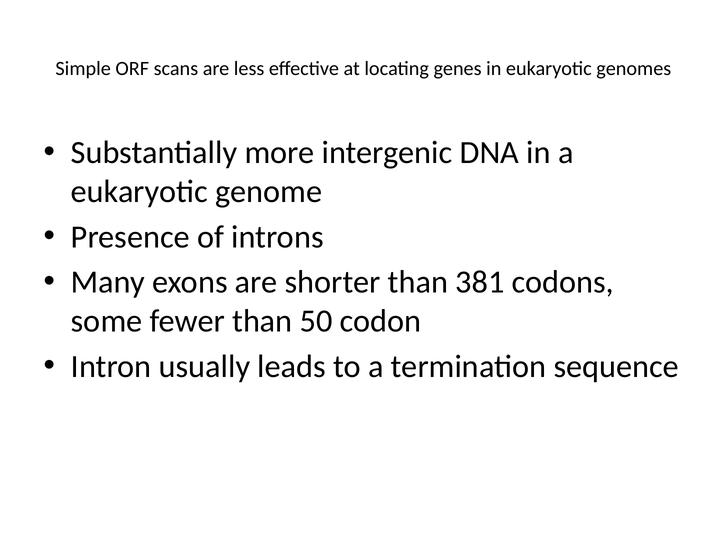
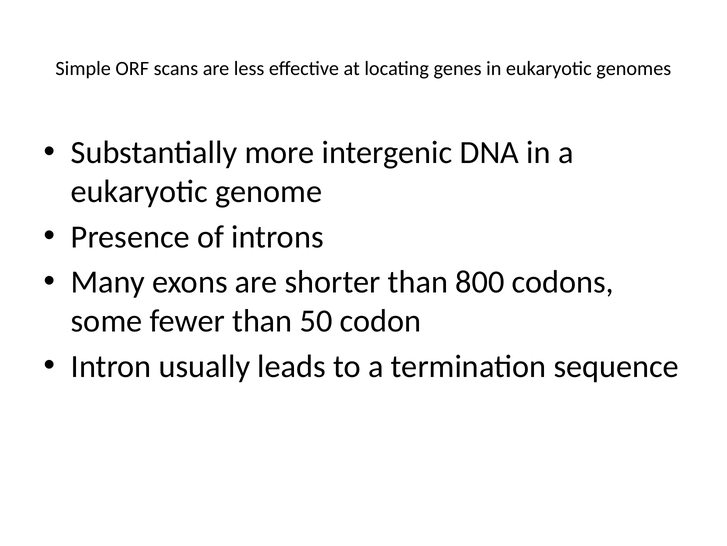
381: 381 -> 800 (480, 282)
